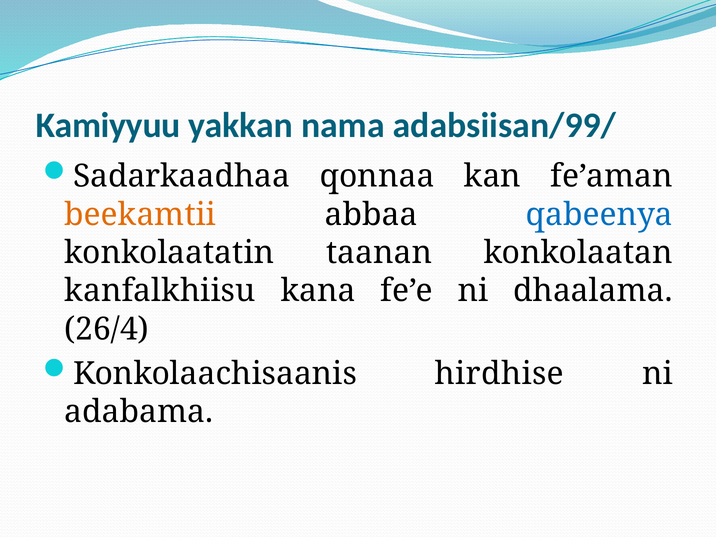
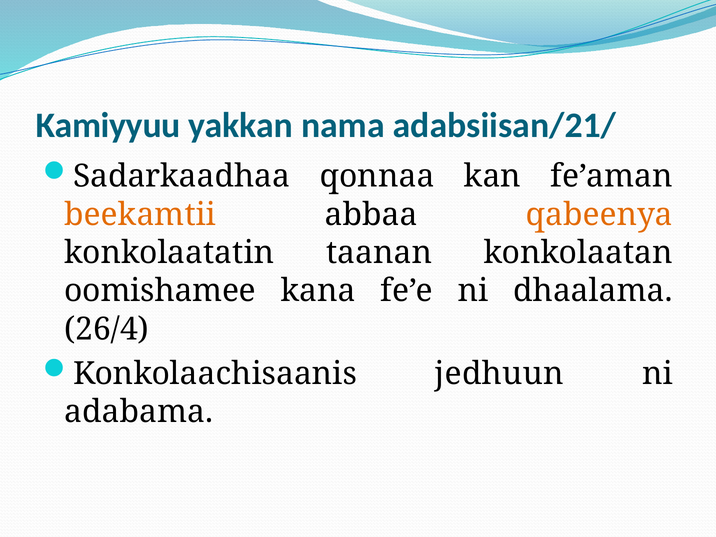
adabsiisan/99/: adabsiisan/99/ -> adabsiisan/21/ (504, 126)
qabeenya colour: blue -> orange (599, 215)
kanfalkhiisu: kanfalkhiisu -> oomishamee (160, 291)
hirdhise: hirdhise -> jedhuun (499, 374)
